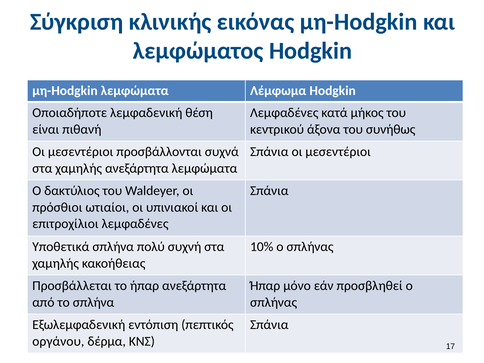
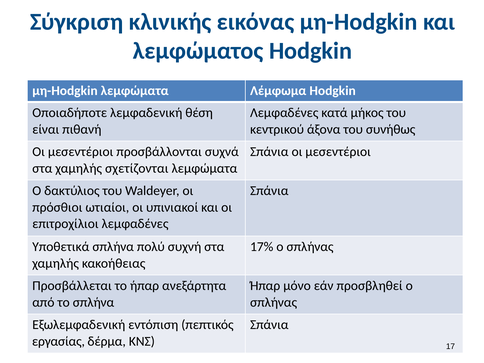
χαμηλής ανεξάρτητα: ανεξάρτητα -> σχετίζονται (137, 168)
10%: 10% -> 17% (262, 247)
οργάνου: οργάνου -> εργασίας (58, 341)
